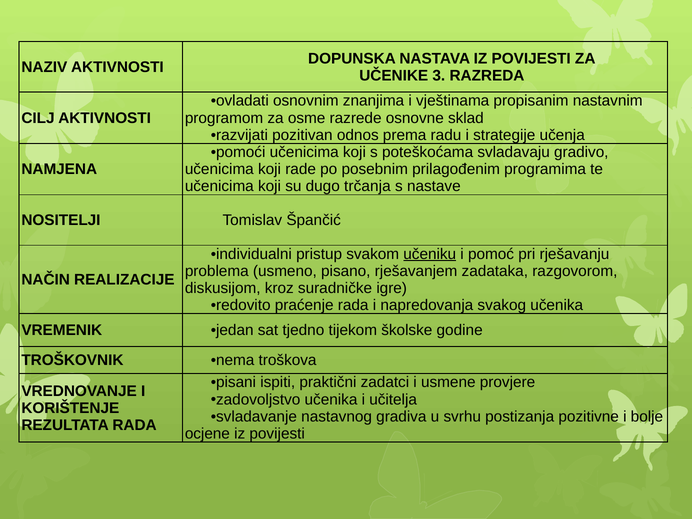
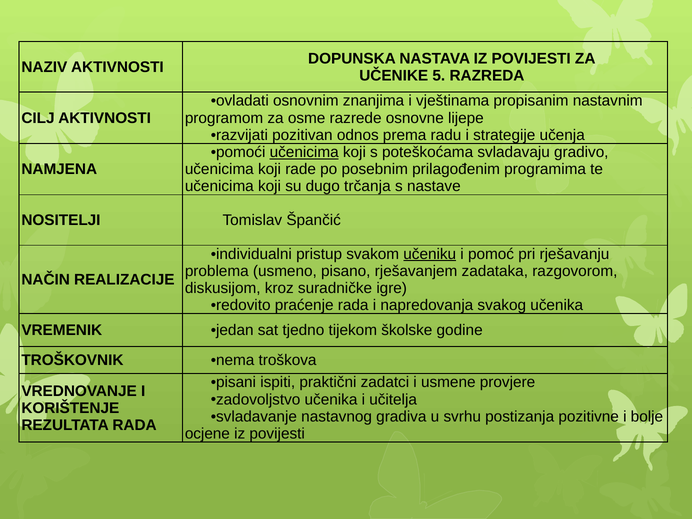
3: 3 -> 5 (439, 76)
sklad: sklad -> lijepe (466, 118)
učenicima underline: none -> present (304, 152)
